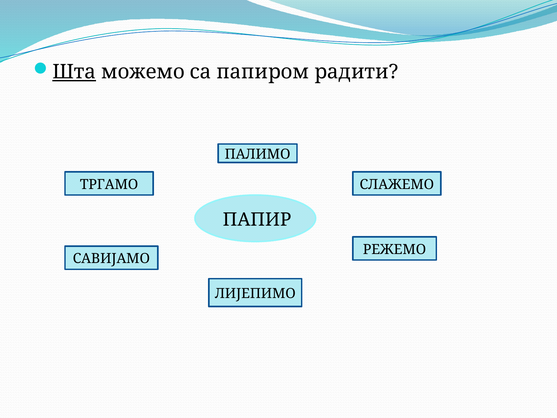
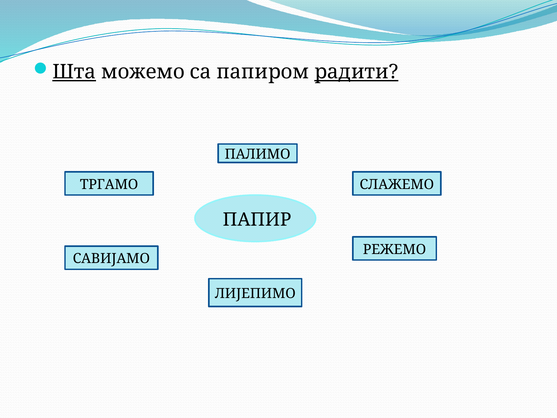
радити underline: none -> present (356, 72)
